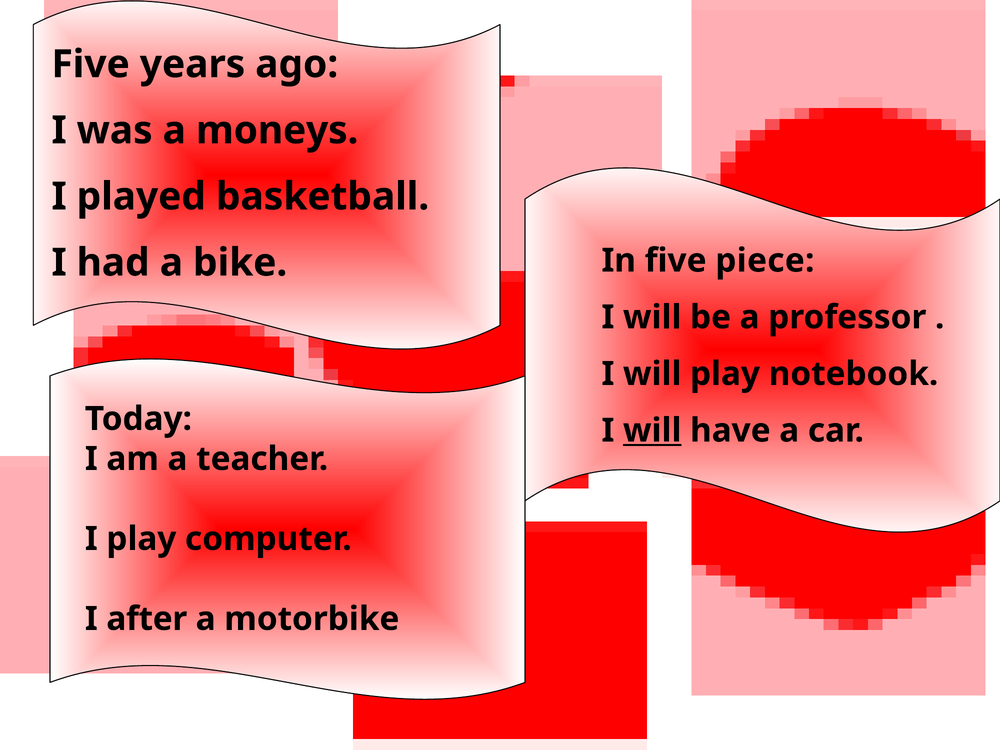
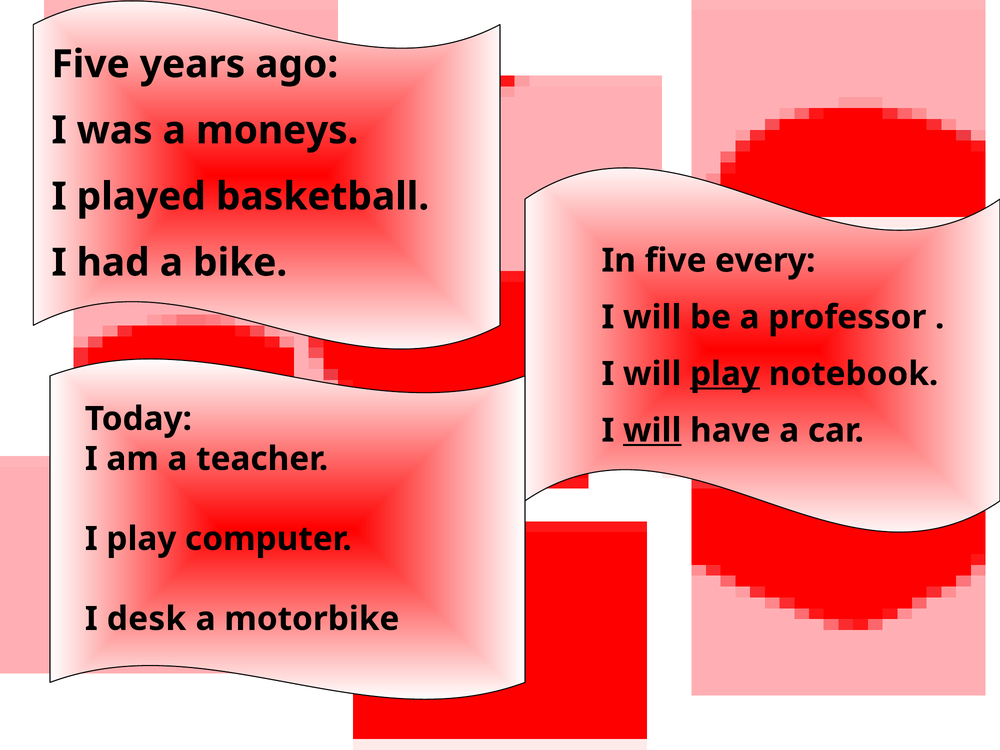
piece: piece -> every (765, 261)
play underline: none -> present (725, 374)
after: after -> desk (146, 619)
